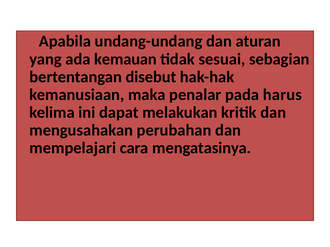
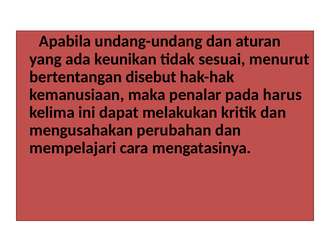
kemauan: kemauan -> keunikan (125, 59)
sebagian: sebagian -> menurut (279, 59)
